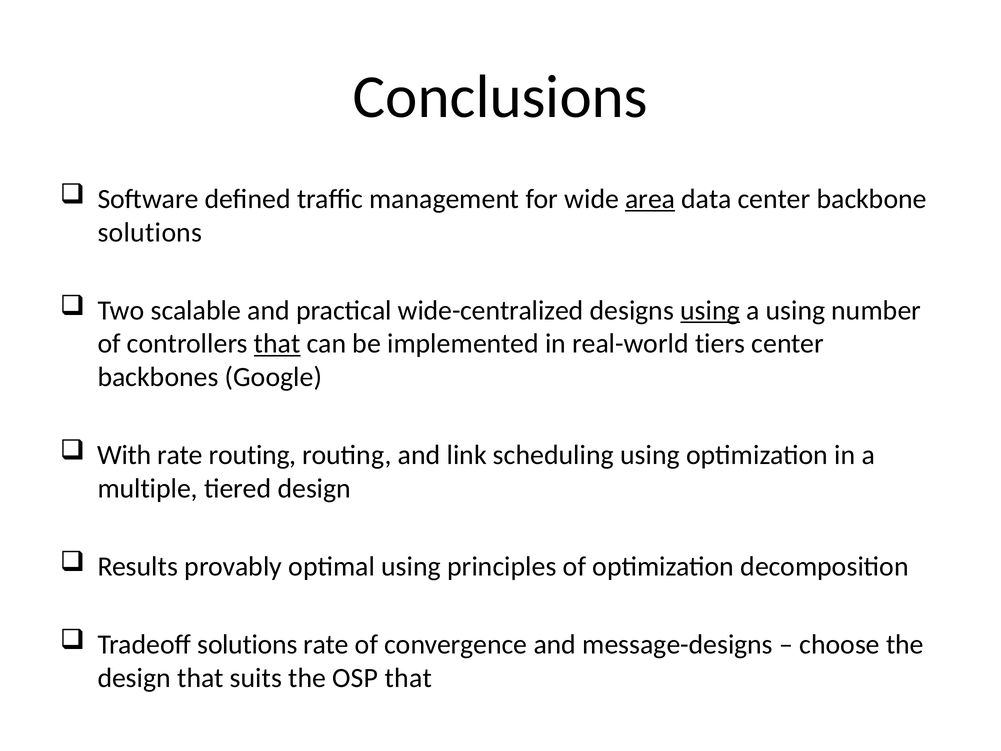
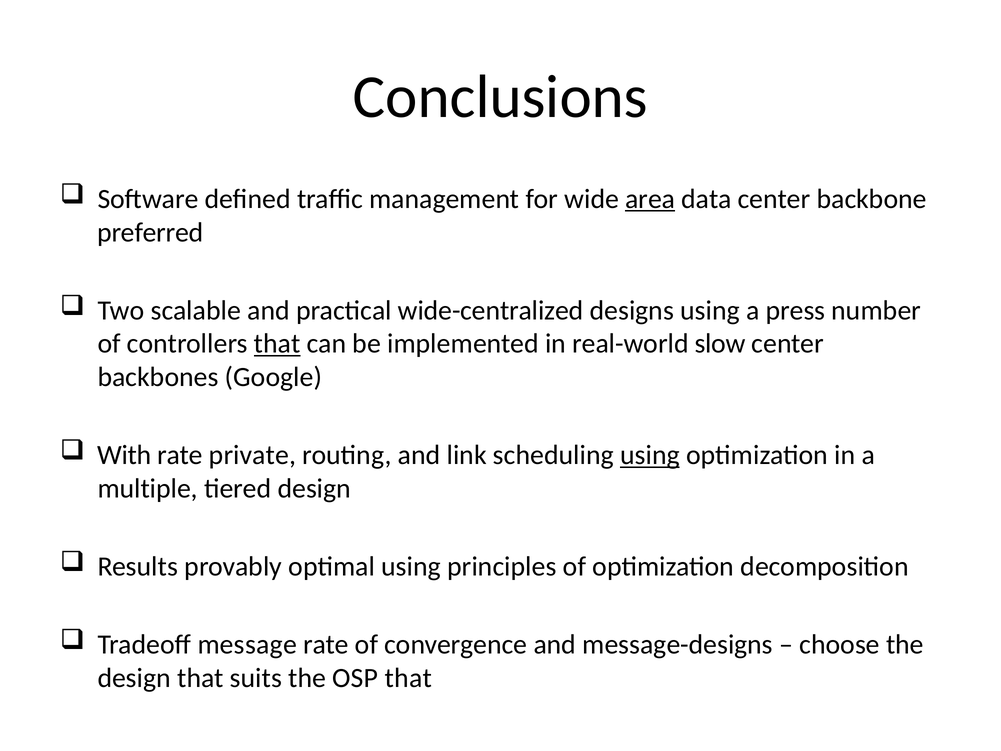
solutions: solutions -> preferred (150, 232)
using underline: present -> none (710, 310)
a using: using -> press (795, 310)
tiers: tiers -> slow (720, 344)
rate routing: routing -> private (252, 455)
using underline: none -> present (650, 455)
Tradeoff solutions: solutions -> message (247, 644)
